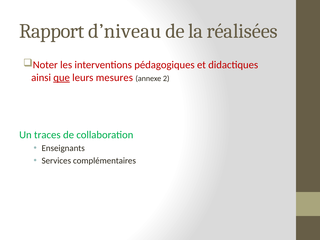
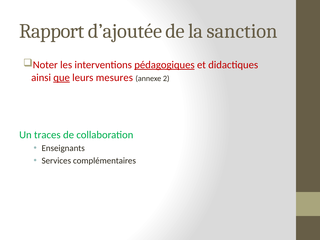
d’niveau: d’niveau -> d’ajoutée (125, 31)
réalisées: réalisées -> sanction (242, 31)
pédagogiques underline: none -> present (164, 65)
